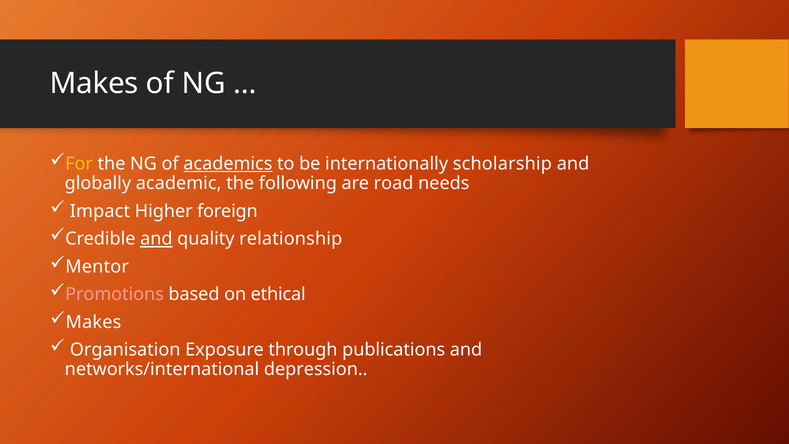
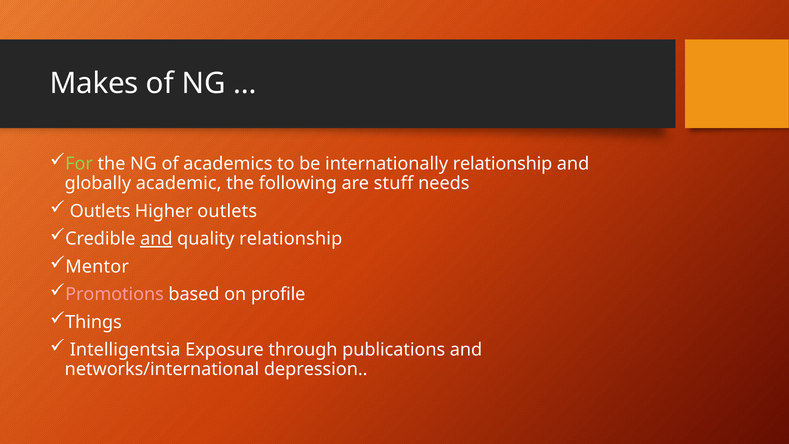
For colour: yellow -> light green (79, 164)
academics underline: present -> none (228, 164)
internationally scholarship: scholarship -> relationship (503, 164)
road: road -> stuff (394, 183)
Impact: Impact -> Outlets (100, 211)
Higher foreign: foreign -> outlets (227, 211)
ethical: ethical -> profile (278, 294)
Makes: Makes -> Things (94, 322)
Organisation: Organisation -> Intelligentsia (125, 350)
